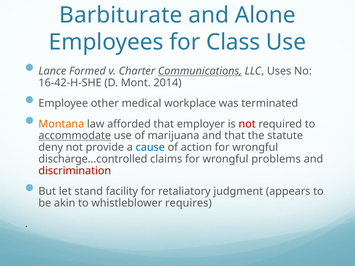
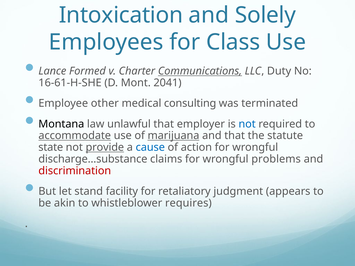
Barbiturate: Barbiturate -> Intoxication (121, 15)
Alone: Alone -> Solely (265, 15)
Uses: Uses -> Duty (279, 71)
16-42-H-SHE: 16-42-H-SHE -> 16-61-H-SHE (70, 83)
2014: 2014 -> 2041 (167, 83)
workplace: workplace -> consulting (190, 103)
Montana colour: orange -> black (61, 124)
afforded: afforded -> unlawful (129, 124)
not colour: red -> blue (247, 124)
marijuana underline: none -> present (173, 136)
deny: deny -> state (51, 147)
provide underline: none -> present (105, 147)
discharge…controlled: discharge…controlled -> discharge…substance (93, 159)
